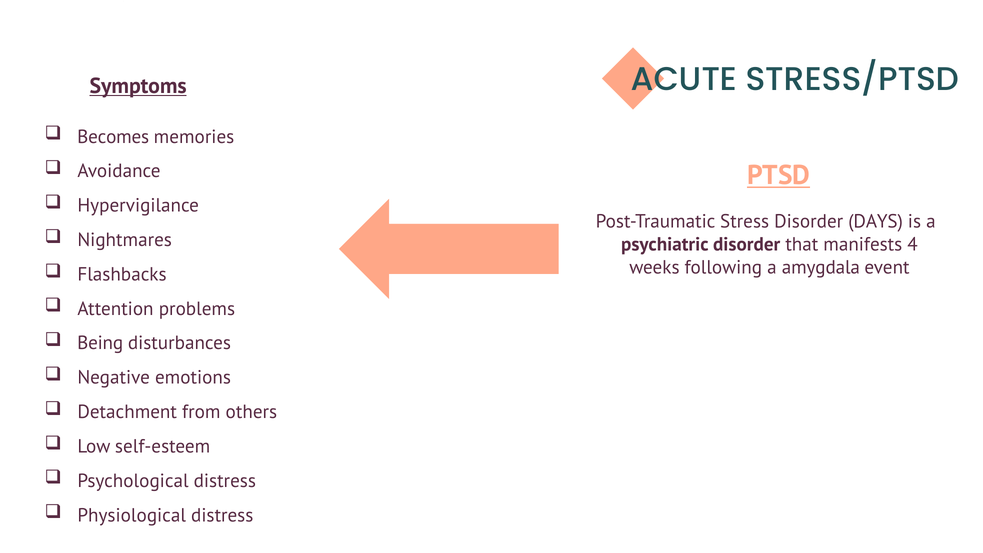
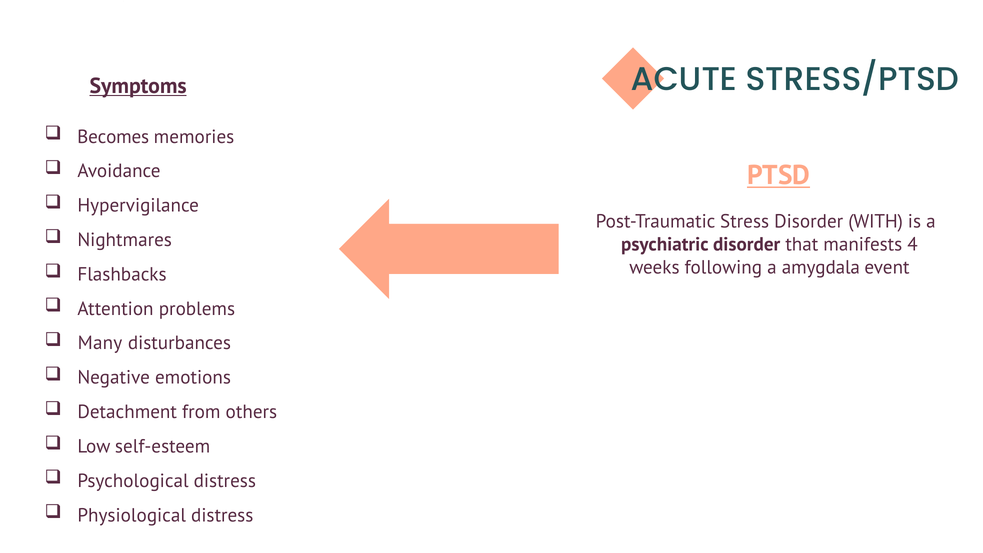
DAYS: DAYS -> WITH (876, 221)
Being: Being -> Many (100, 343)
